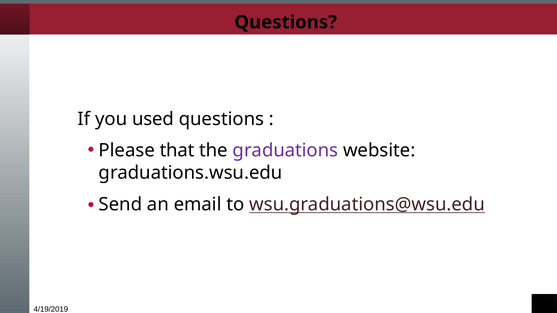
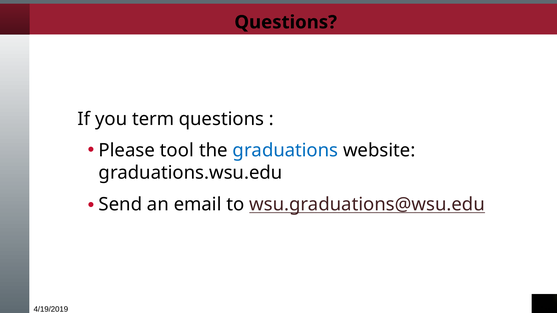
used: used -> term (153, 119)
that: that -> tool (177, 151)
graduations colour: purple -> blue (285, 151)
